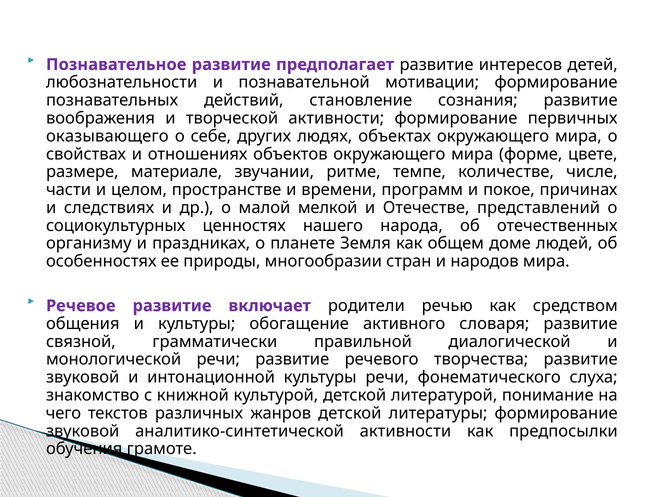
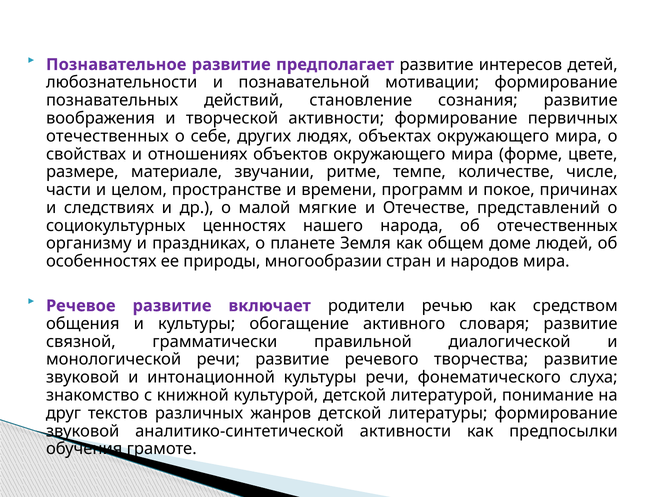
оказывающего: оказывающего -> отечественных (107, 136)
мелкой: мелкой -> мягкие (328, 208)
чего: чего -> друг (63, 413)
